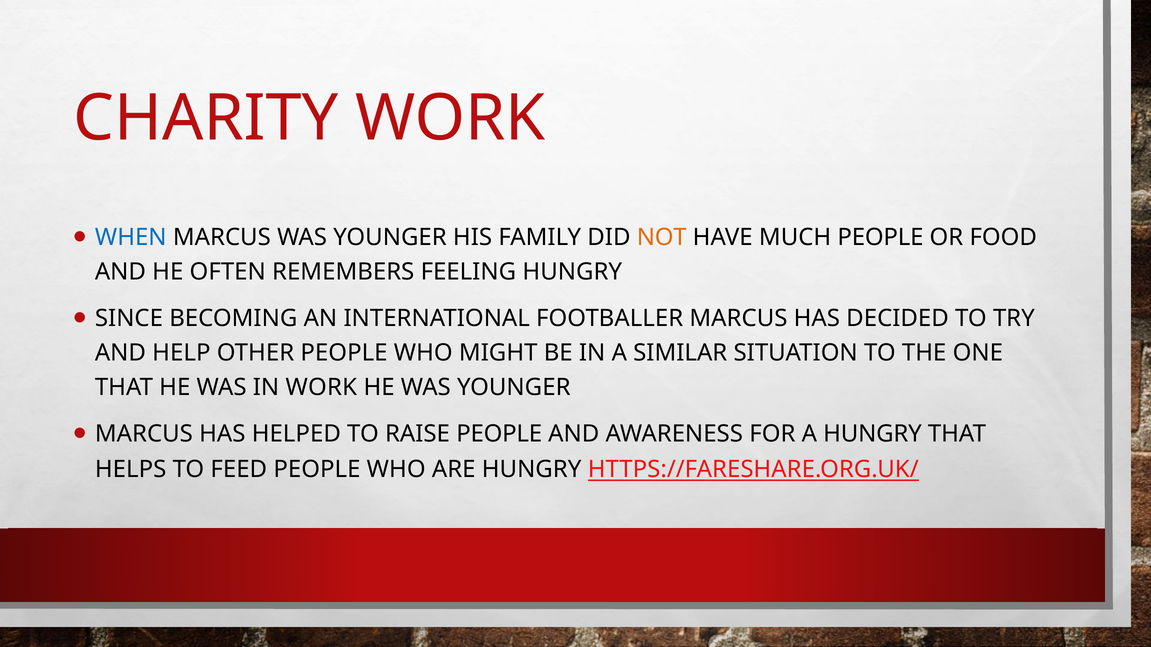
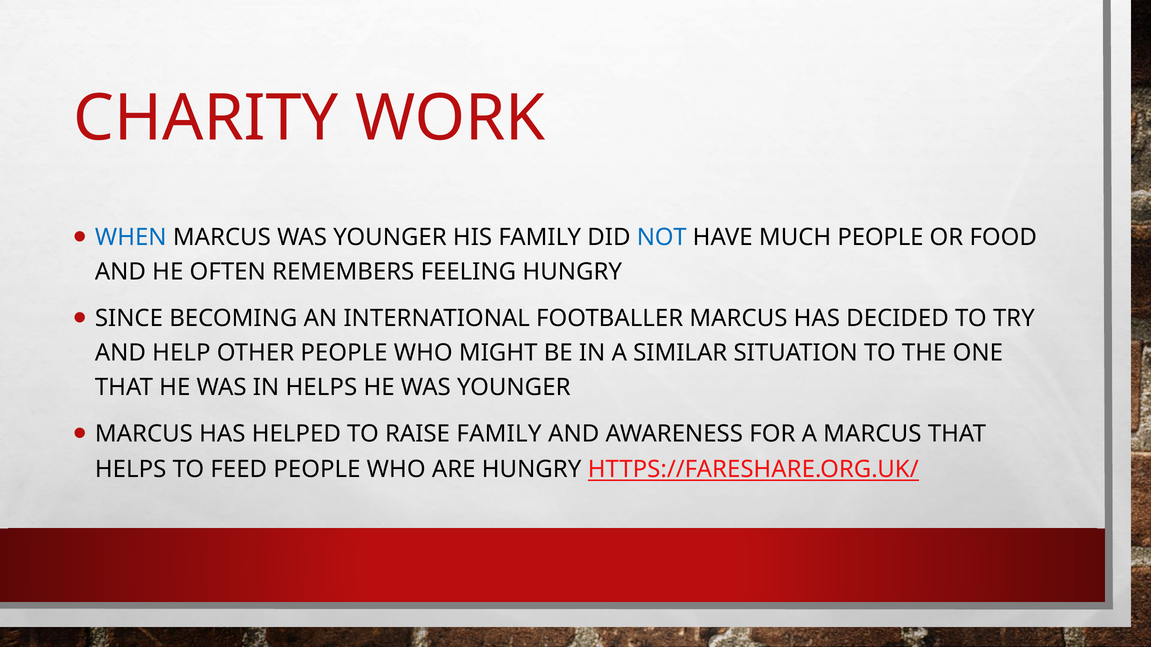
NOT colour: orange -> blue (662, 238)
IN WORK: WORK -> HELPS (321, 388)
RAISE PEOPLE: PEOPLE -> FAMILY (499, 434)
A HUNGRY: HUNGRY -> MARCUS (872, 434)
